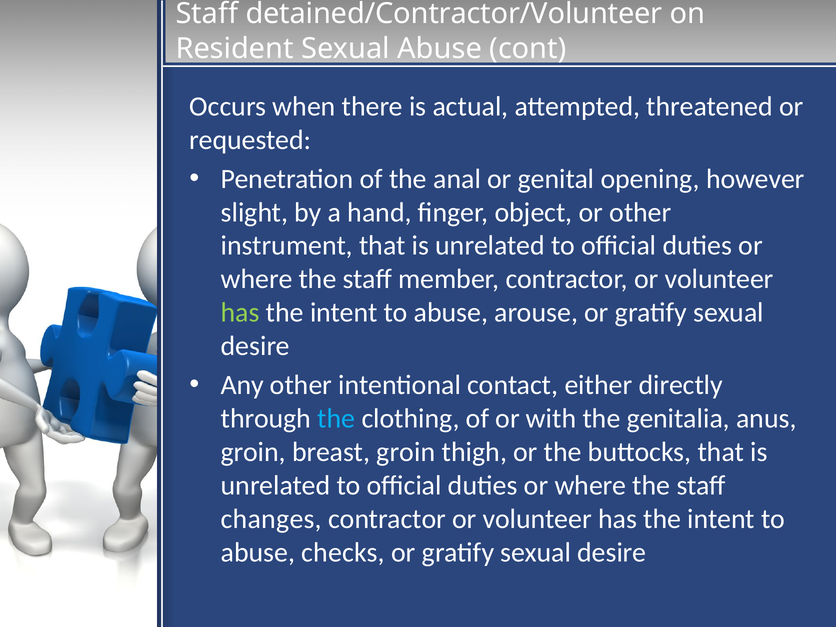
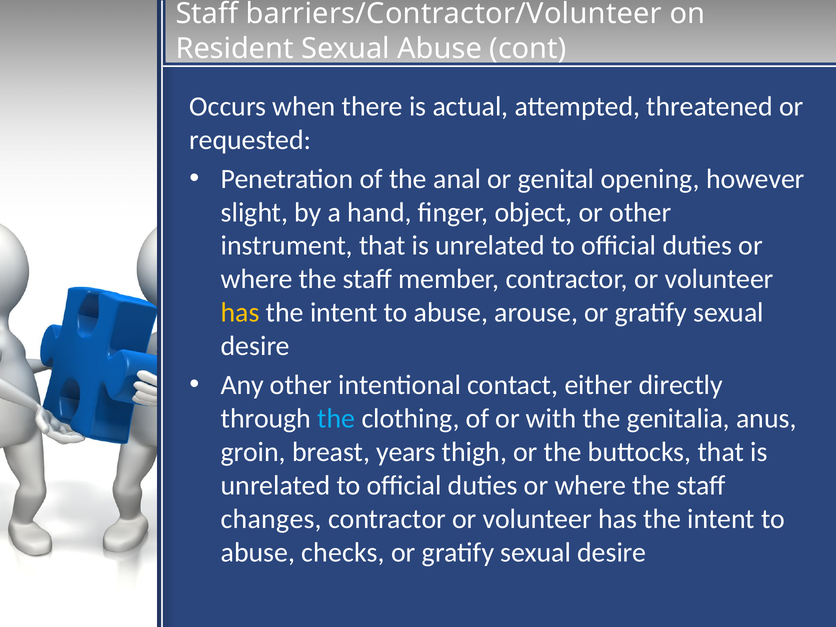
detained/Contractor/Volunteer: detained/Contractor/Volunteer -> barriers/Contractor/Volunteer (454, 14)
has colour: light green -> yellow (240, 313)
breast groin: groin -> years (406, 452)
